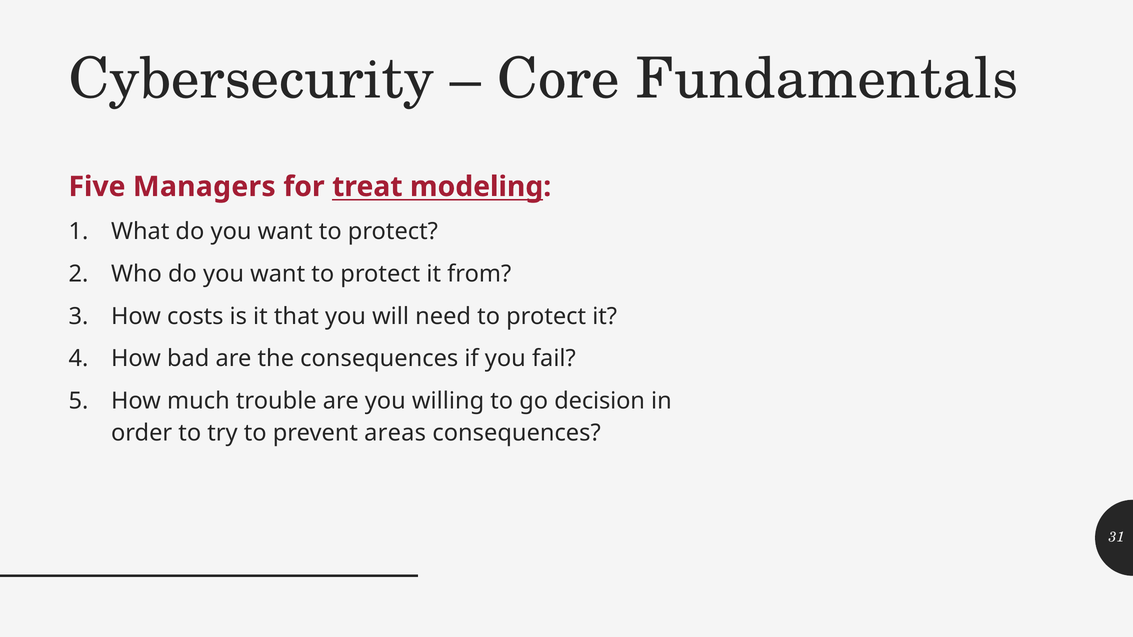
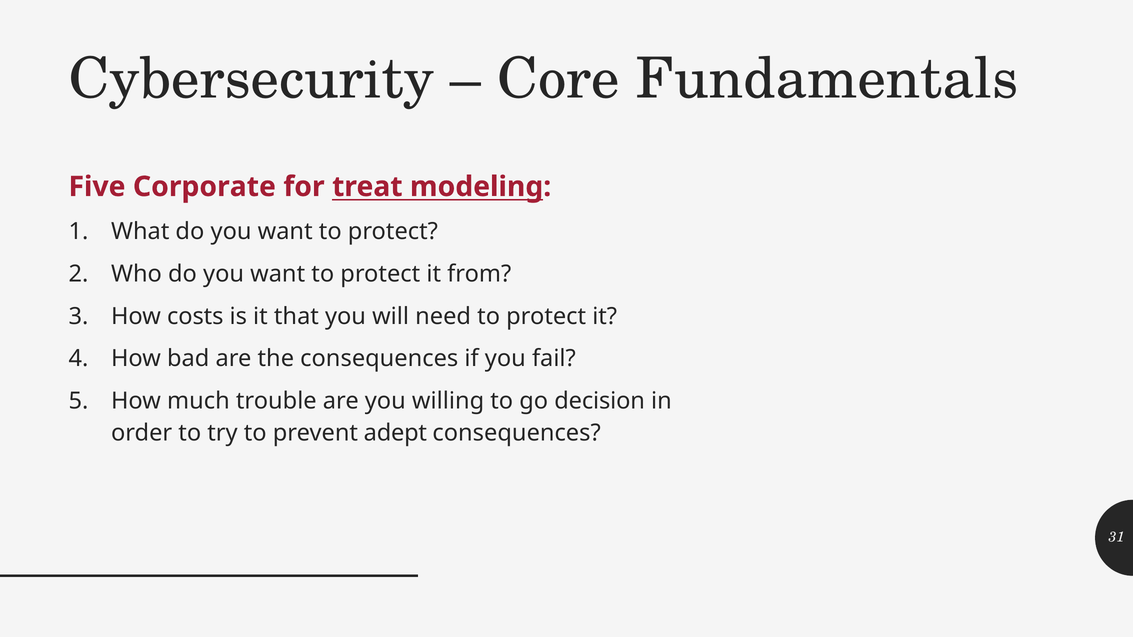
Managers: Managers -> Corporate (204, 187)
areas: areas -> adept (395, 433)
